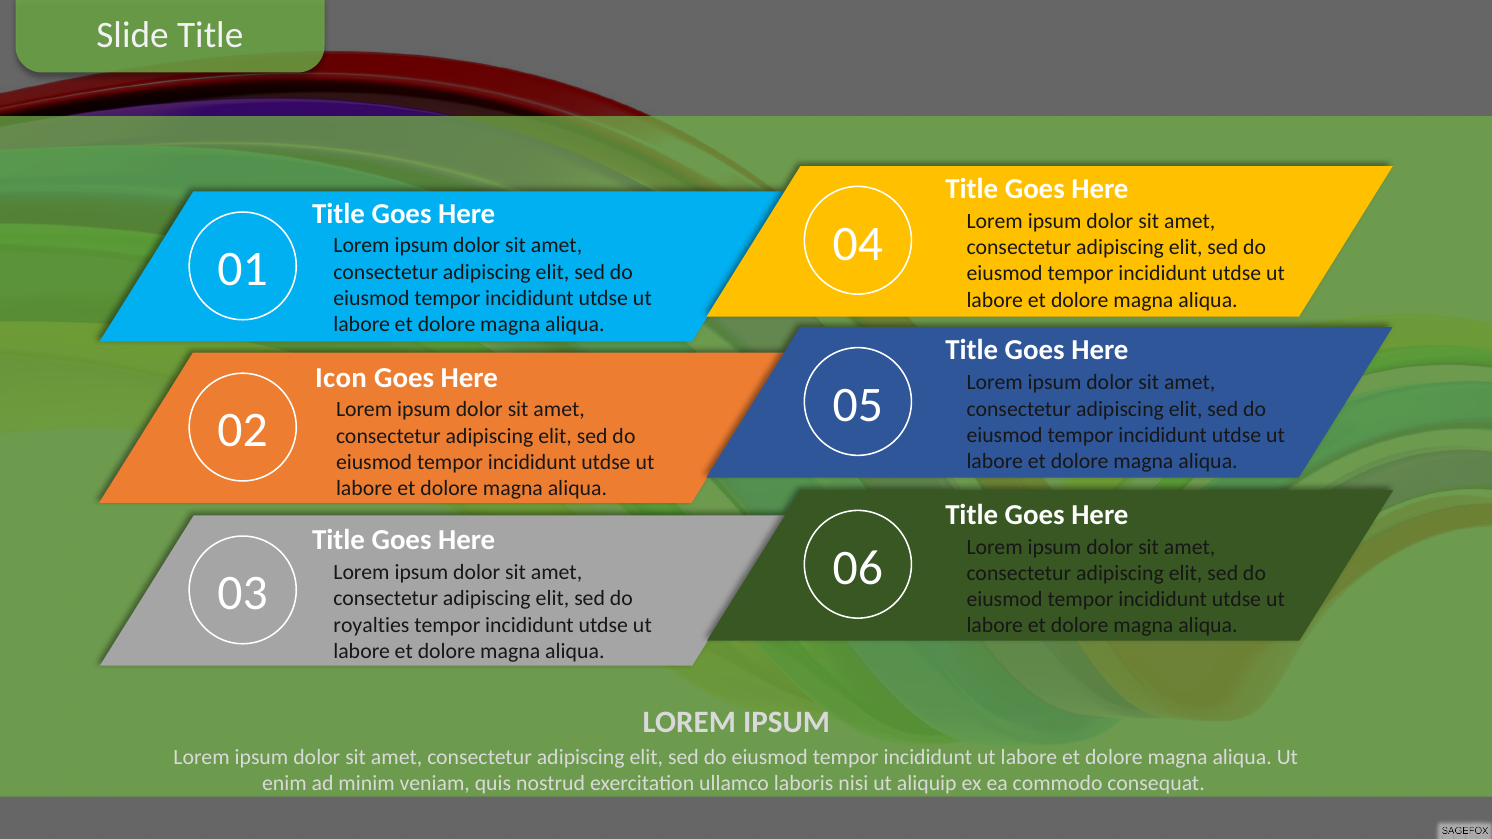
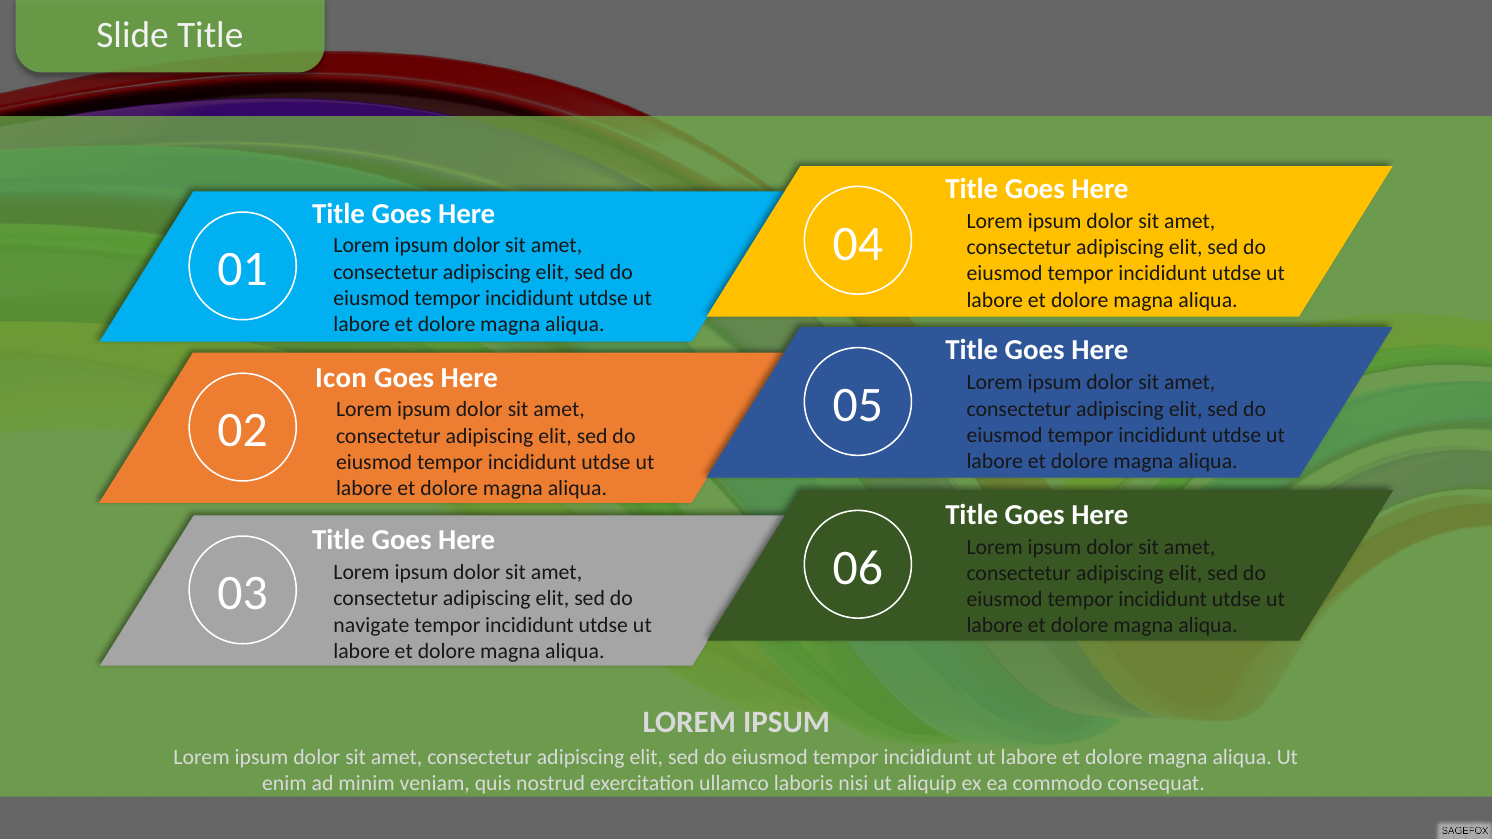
royalties: royalties -> navigate (371, 625)
